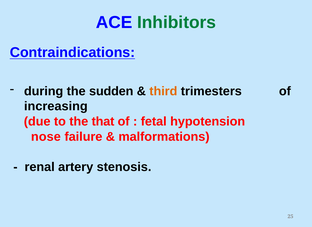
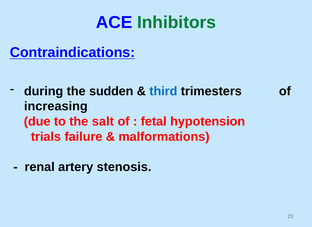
third colour: orange -> blue (163, 91)
that: that -> salt (103, 121)
nose: nose -> trials (46, 137)
